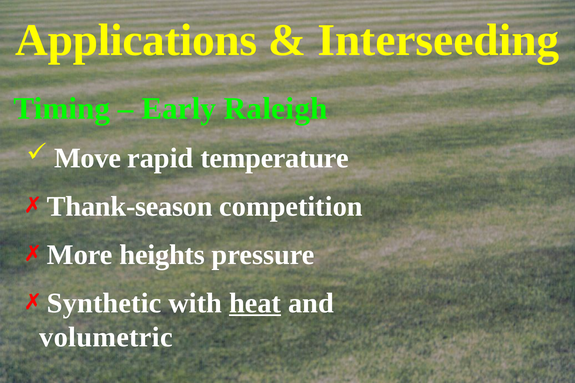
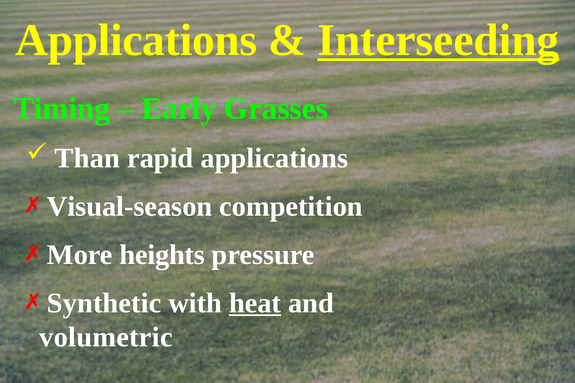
Interseeding underline: none -> present (438, 40)
Raleigh: Raleigh -> Grasses (276, 109)
Move: Move -> Than (87, 158)
rapid temperature: temperature -> applications (274, 158)
Thank-season: Thank-season -> Visual-season (130, 207)
